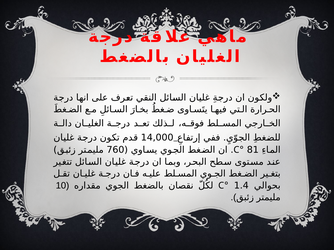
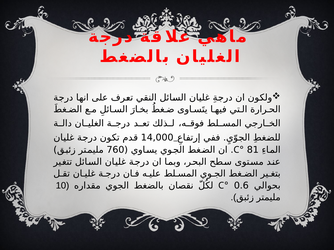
1.4: 1.4 -> 0.6 (241, 186)
